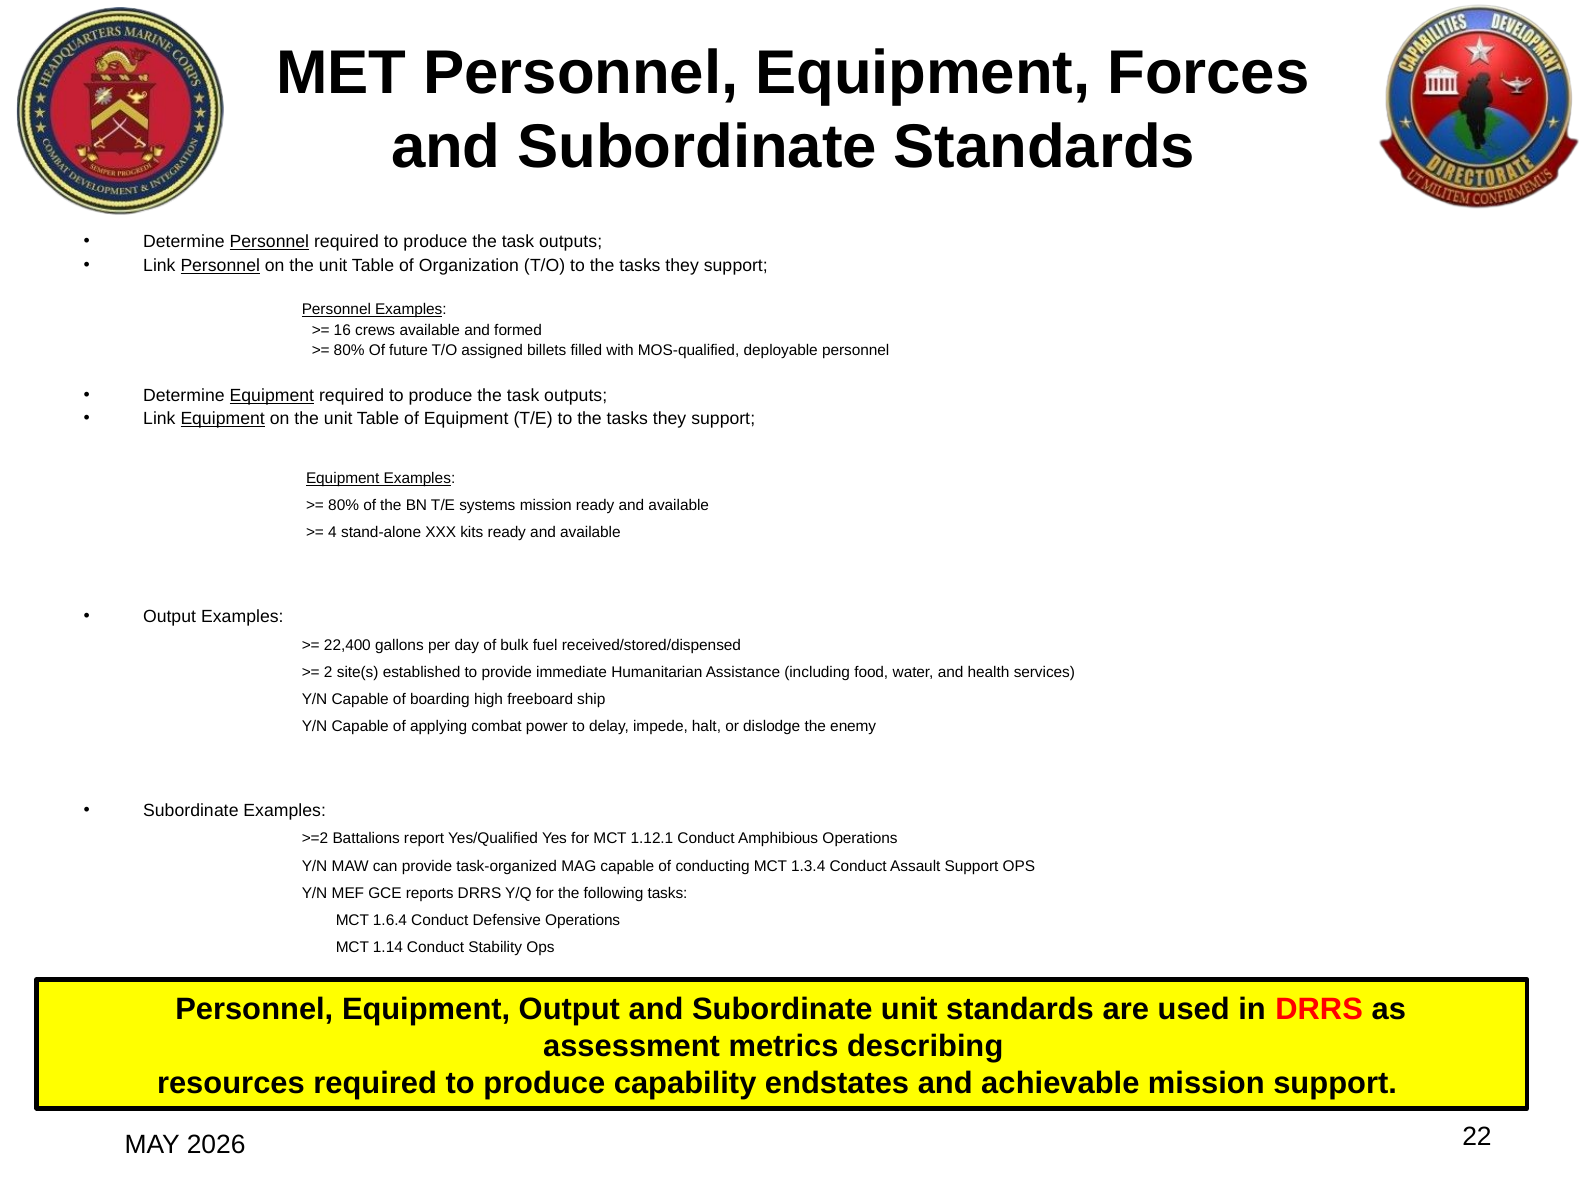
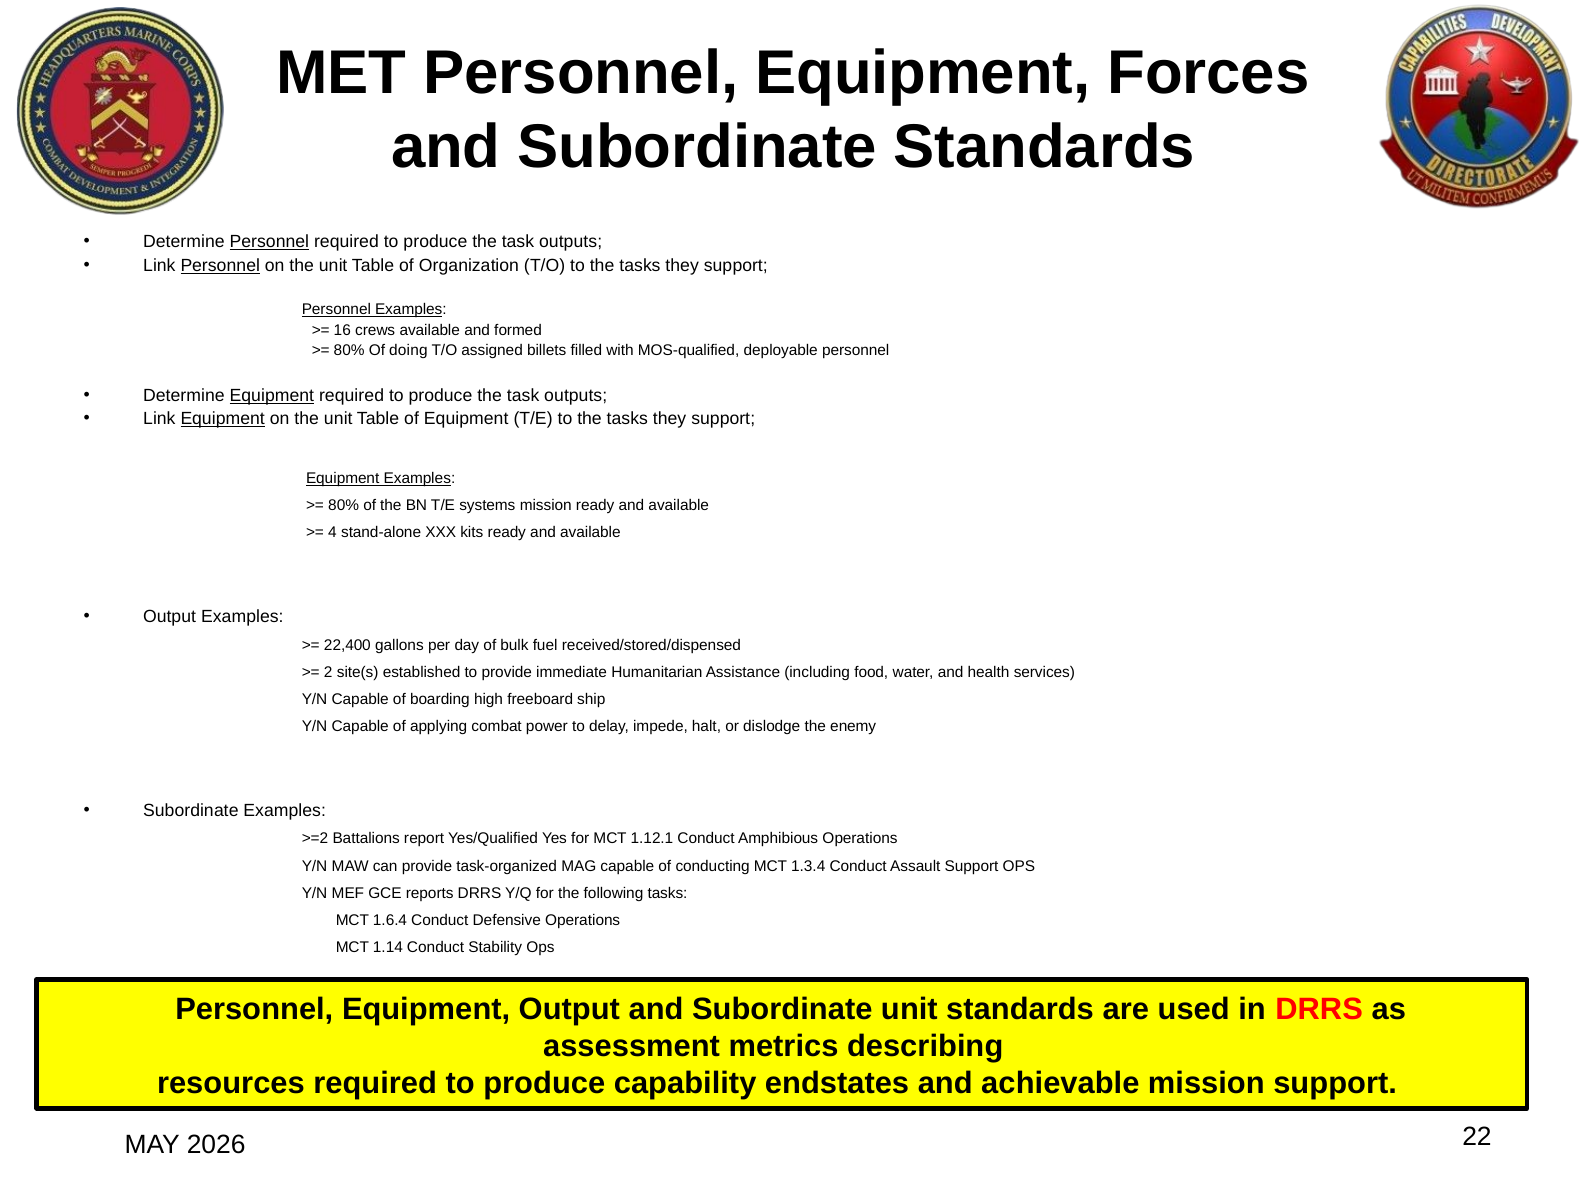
future: future -> doing (408, 351)
